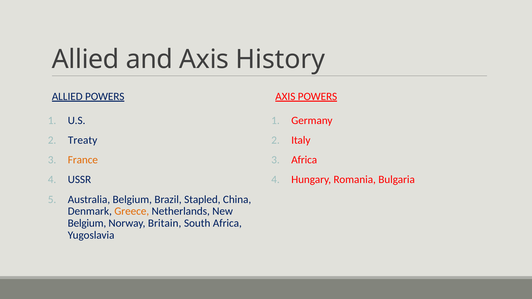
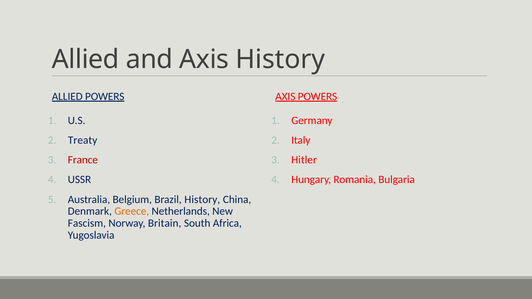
France colour: orange -> red (83, 160)
Africa: Africa -> Hitler (304, 160)
Brazil Stapled: Stapled -> History (202, 200)
Belgium: Belgium -> Fascism (87, 223)
